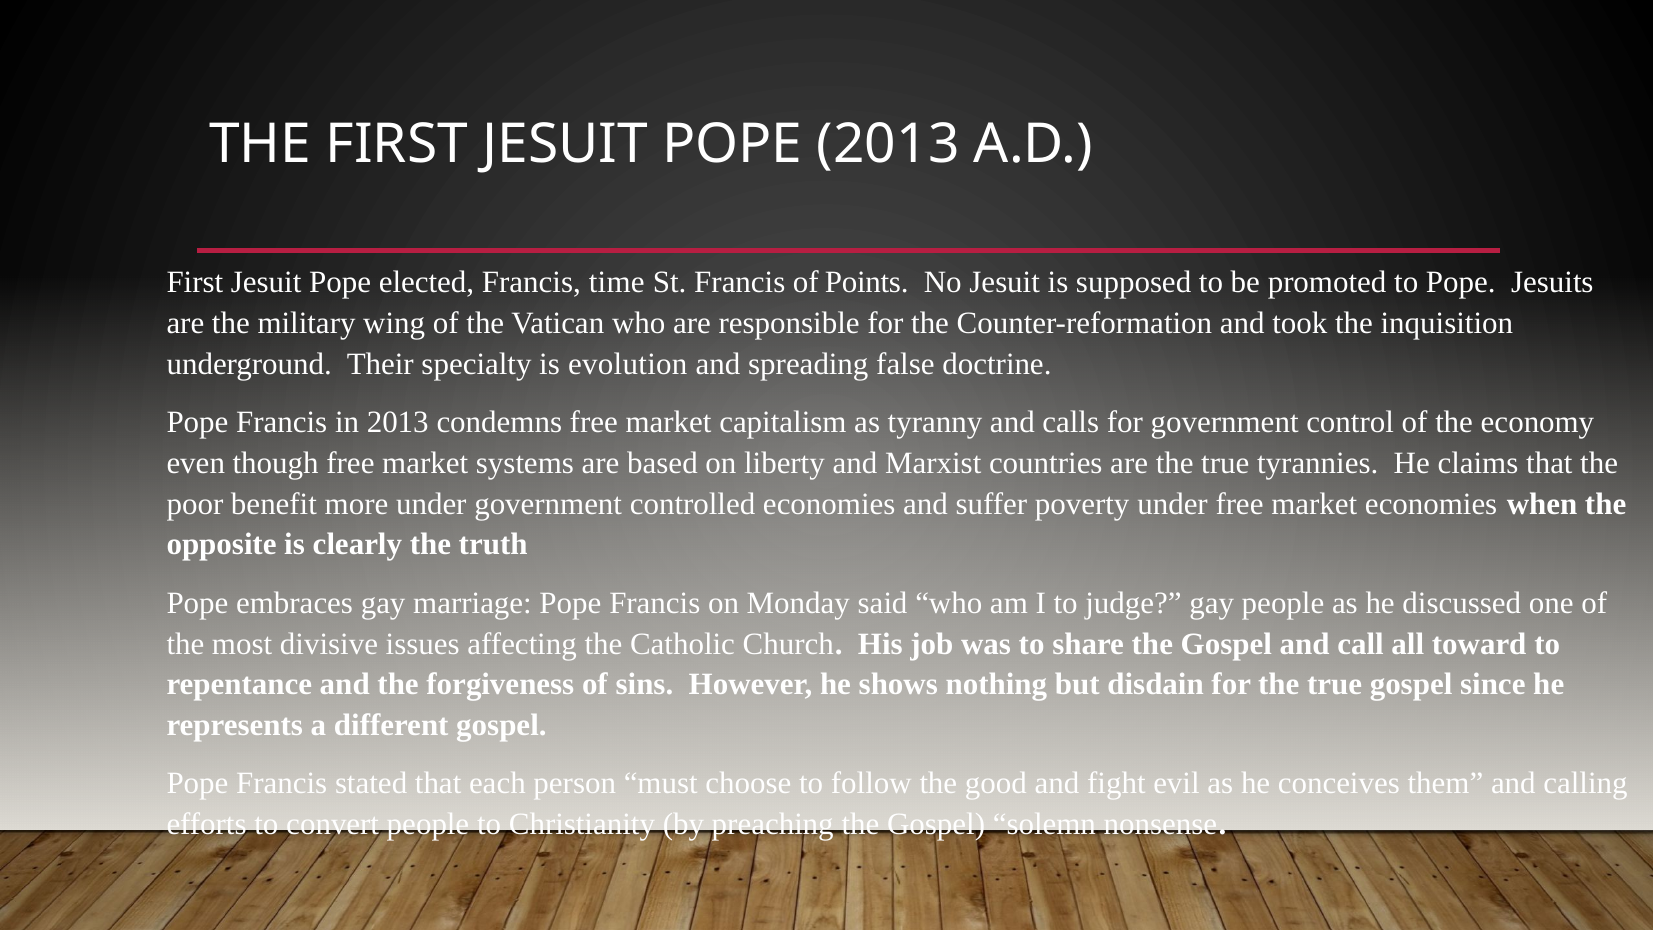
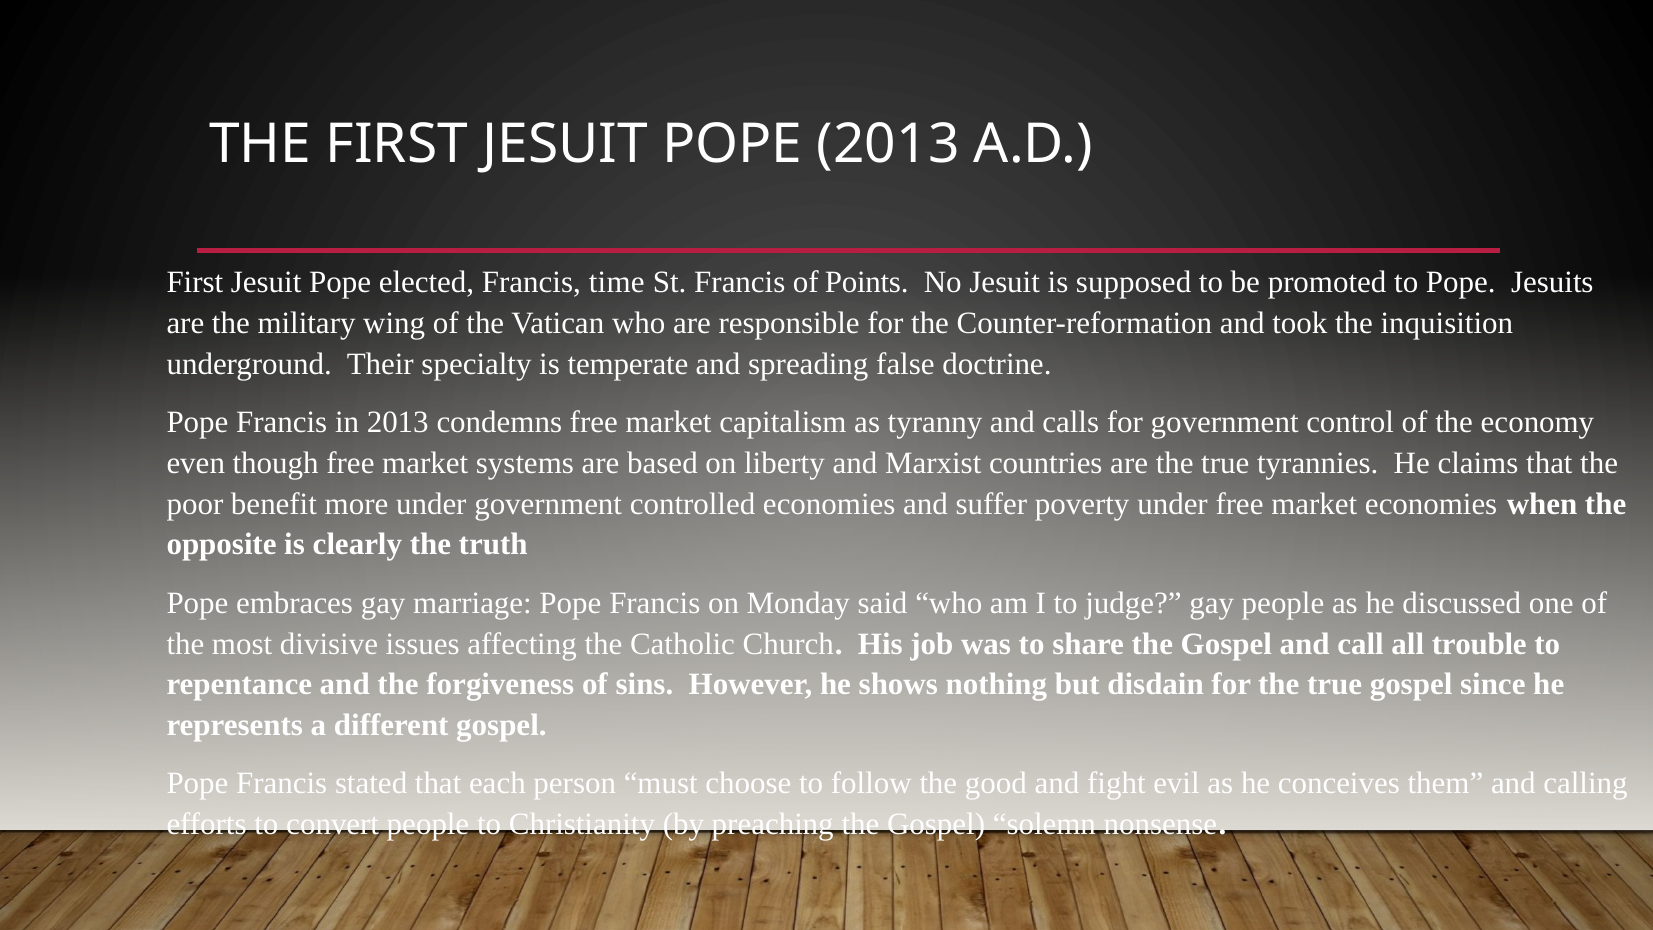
evolution: evolution -> temperate (628, 364)
toward: toward -> trouble (1479, 644)
